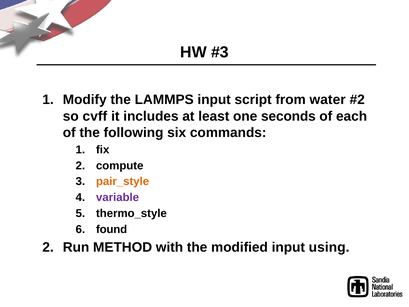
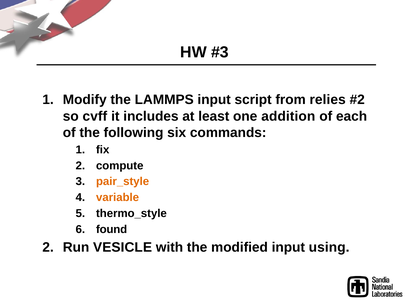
water: water -> relies (328, 100)
seconds: seconds -> addition (288, 116)
variable colour: purple -> orange (118, 197)
METHOD: METHOD -> VESICLE (123, 247)
